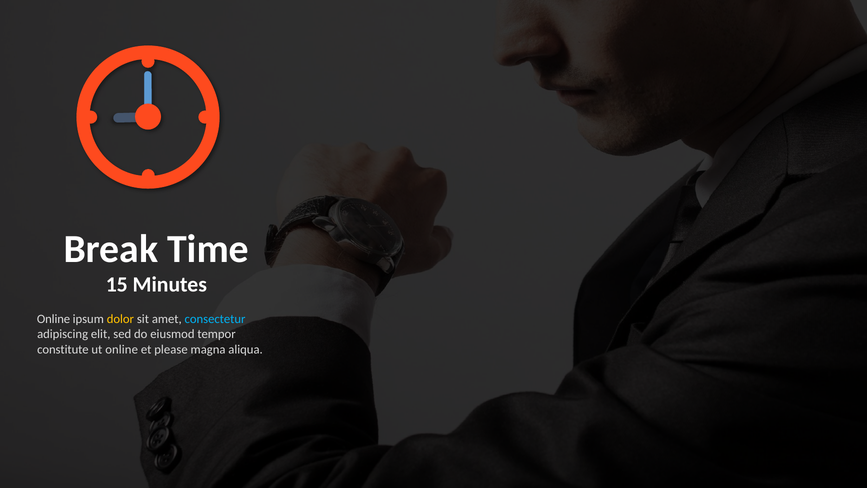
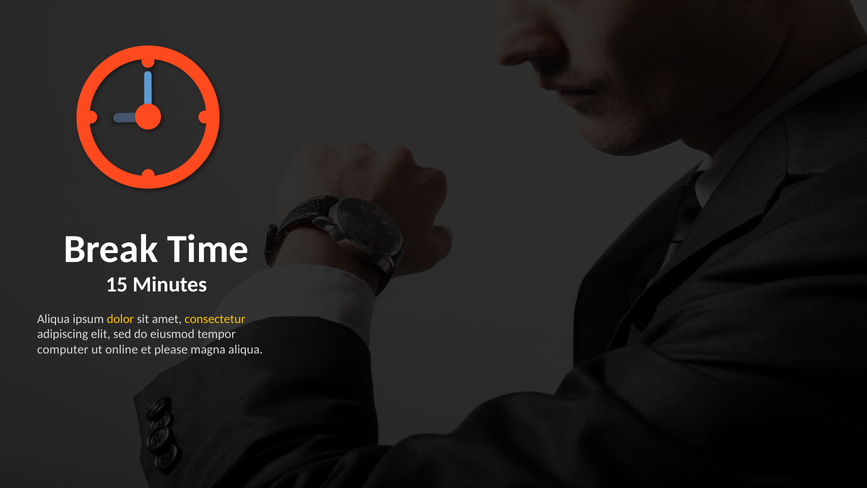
Online: Online -> Aliqua (53, 319)
consectetur colour: light blue -> yellow (215, 319)
constitute: constitute -> computer (63, 349)
